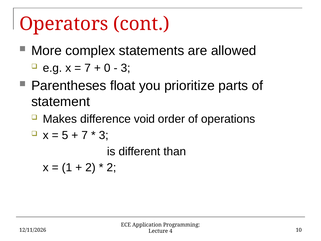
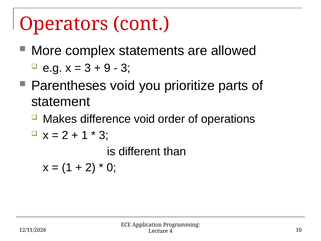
7: 7 -> 3 (88, 68)
0: 0 -> 9 (107, 68)
Parentheses float: float -> void (123, 86)
5: 5 -> 2 (65, 135)
7: 7 -> 1 (85, 135)
2: 2 -> 0 (111, 167)
